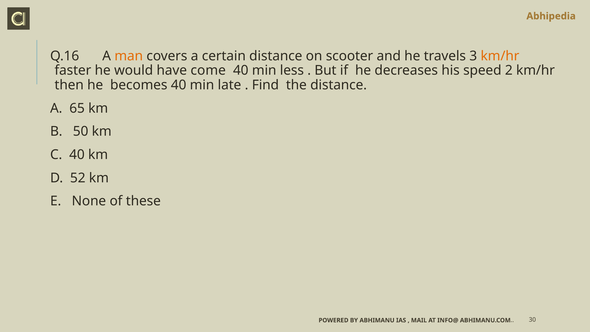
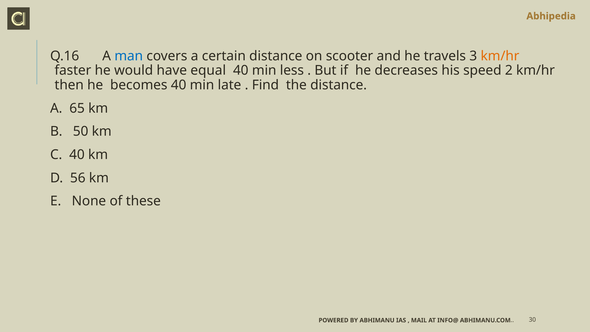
man colour: orange -> blue (129, 56)
come: come -> equal (208, 70)
52: 52 -> 56 (78, 178)
